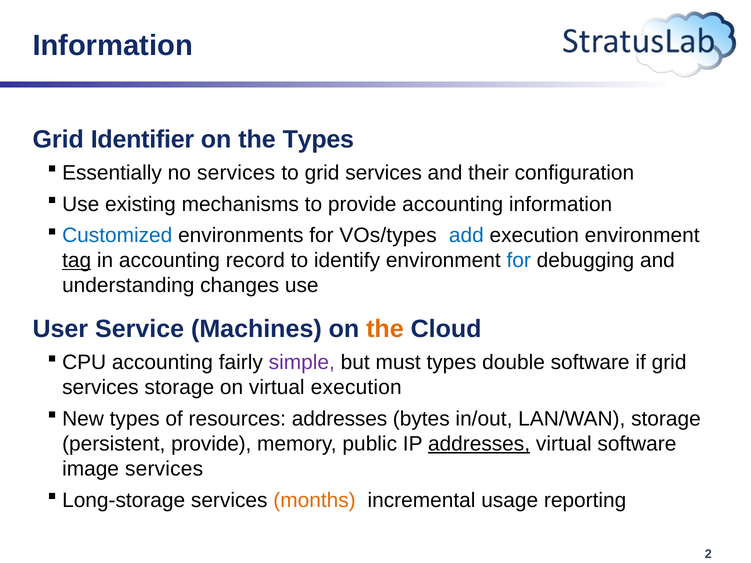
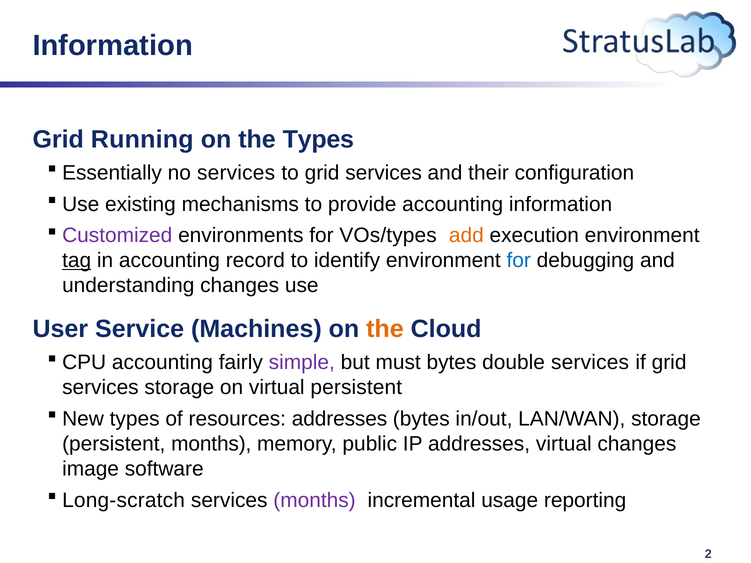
Identifier: Identifier -> Running (142, 139)
Customized colour: blue -> purple (117, 236)
add colour: blue -> orange (466, 236)
must types: types -> bytes (451, 363)
double software: software -> services (590, 363)
virtual execution: execution -> persistent (356, 388)
persistent provide: provide -> months (211, 444)
addresses underline: present -> none (479, 444)
virtual software: software -> changes (637, 444)
image services: services -> software (164, 469)
Long-storage: Long-storage -> Long-scratch (124, 500)
months colour: orange -> purple (314, 500)
